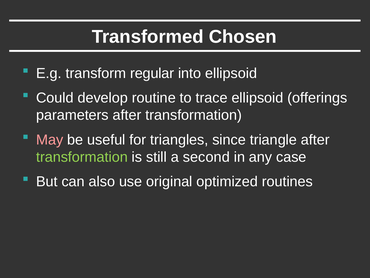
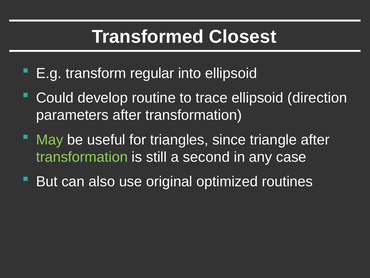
Chosen: Chosen -> Closest (243, 37)
offerings: offerings -> direction (317, 98)
May colour: pink -> light green (50, 140)
